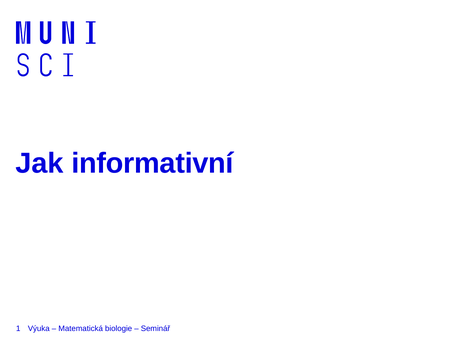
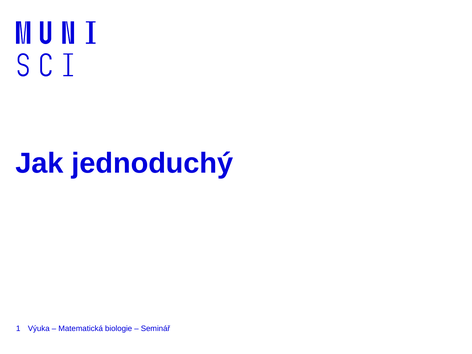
informativní: informativní -> jednoduchý (152, 163)
